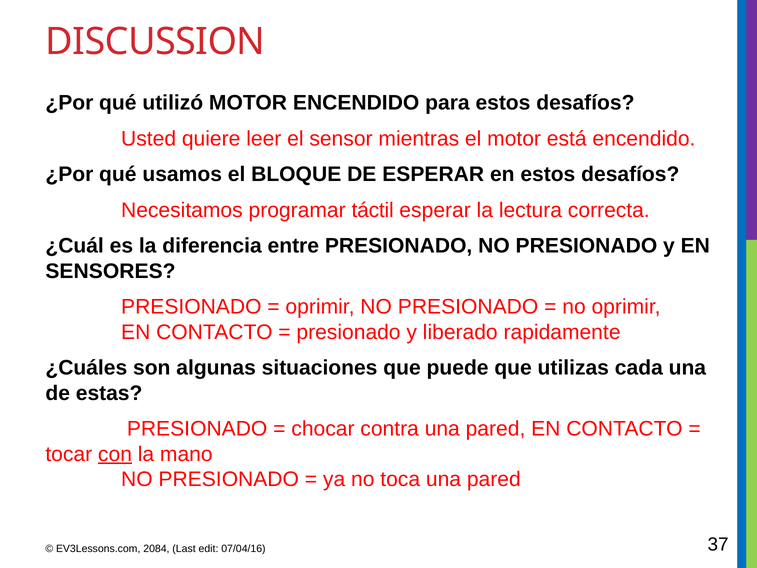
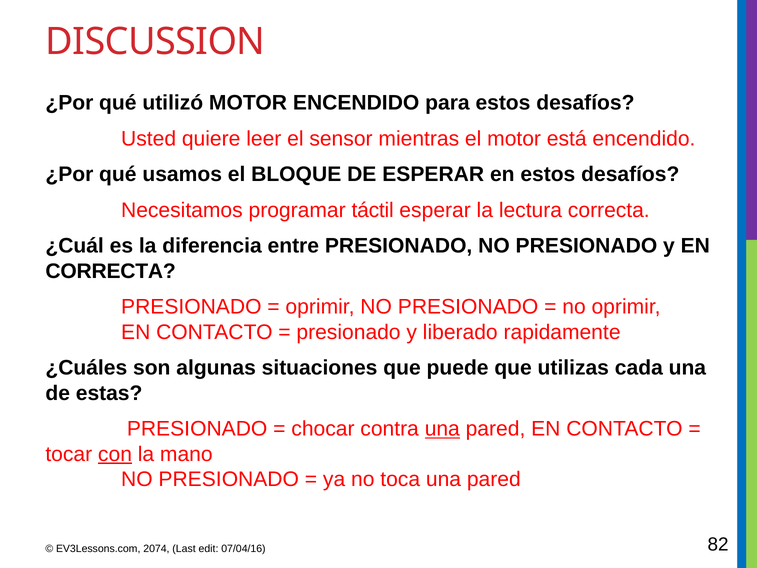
SENSORES: SENSORES -> CORRECTA (111, 271)
una underline: none -> present (442, 429)
2084: 2084 -> 2074 (156, 548)
37: 37 -> 82 (718, 544)
